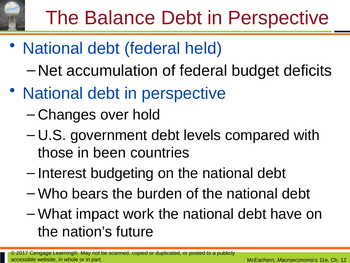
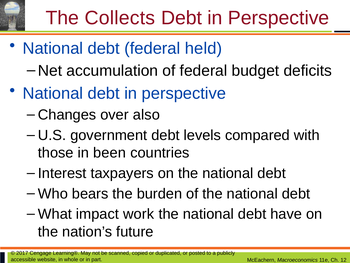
Balance: Balance -> Collects (120, 18)
hold: hold -> also (146, 115)
budgeting: budgeting -> taxpayers (122, 173)
